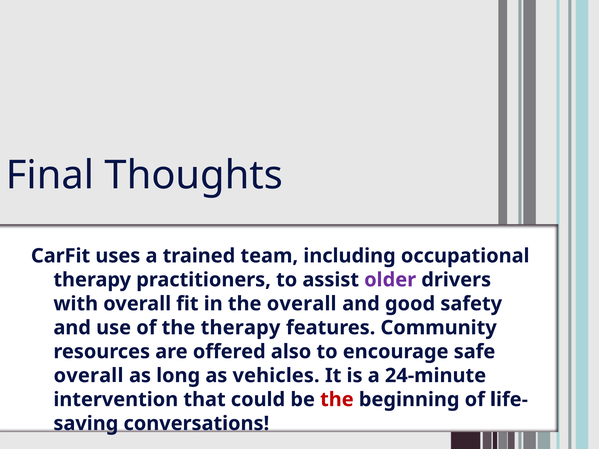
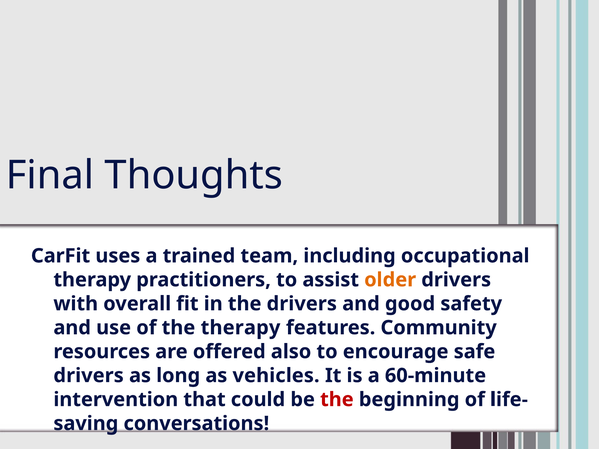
older colour: purple -> orange (390, 280)
the overall: overall -> drivers (302, 304)
overall: overall -> drivers (89, 376)
24-minute: 24-minute -> 60-minute (435, 376)
